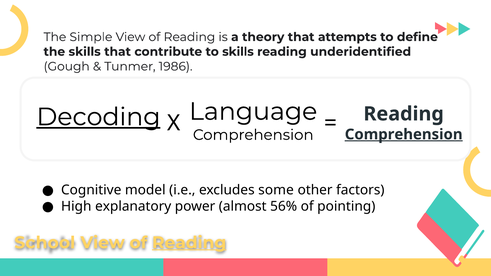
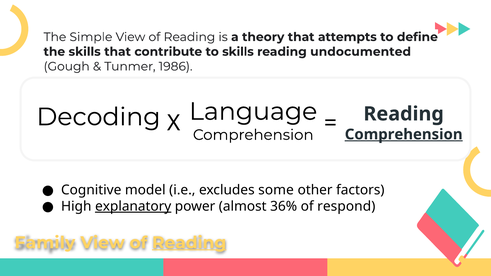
underidentified: underidentified -> undocumented (361, 52)
Decoding underline: present -> none (98, 117)
explanatory underline: none -> present (133, 207)
56%: 56% -> 36% (284, 207)
pointing: pointing -> respond (346, 207)
School: School -> Family (45, 243)
